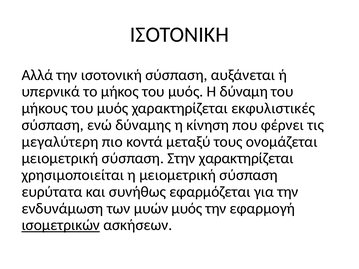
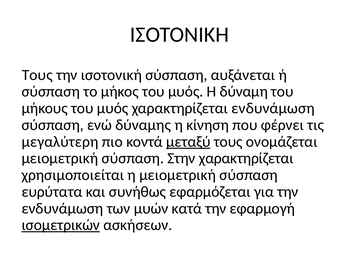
Αλλά: Αλλά -> Τους (37, 75)
υπερνικά: υπερνικά -> σύσπαση (51, 92)
χαρακτηρίζεται εκφυλιστικές: εκφυλιστικές -> ενδυνάμωση (273, 108)
μεταξύ underline: none -> present (188, 142)
μυών μυός: μυός -> κατά (187, 209)
